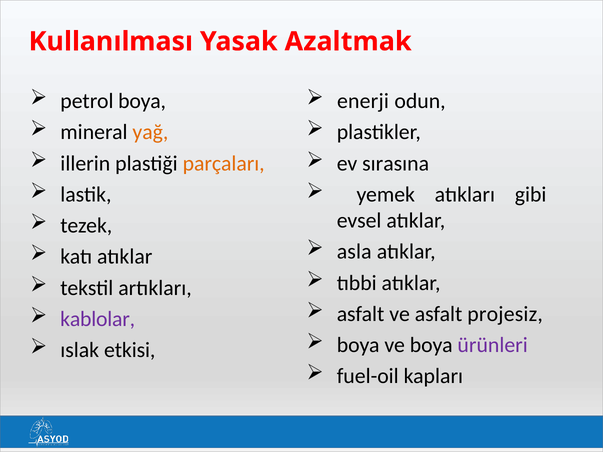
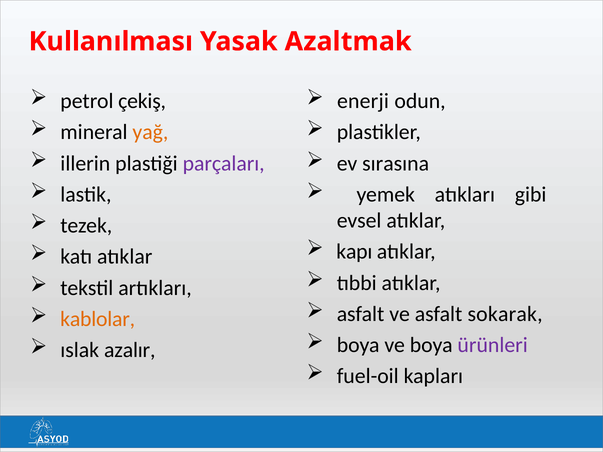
petrol boya: boya -> çekiş (142, 101)
parçaları colour: orange -> purple (224, 164)
asla: asla -> kapı (354, 252)
projesiz: projesiz -> sokarak (505, 314)
kablolar colour: purple -> orange (98, 319)
etkisi: etkisi -> azalır (130, 350)
